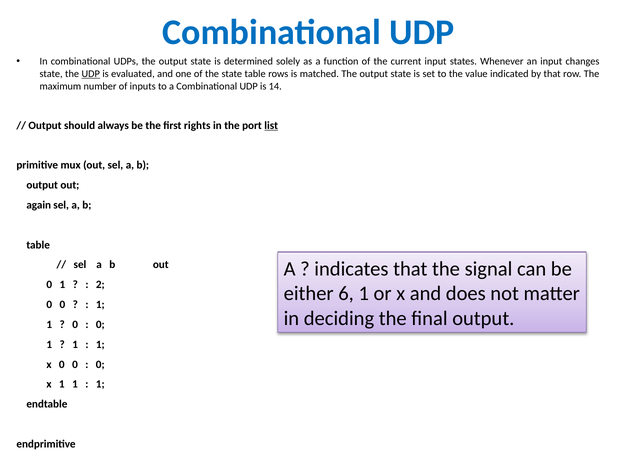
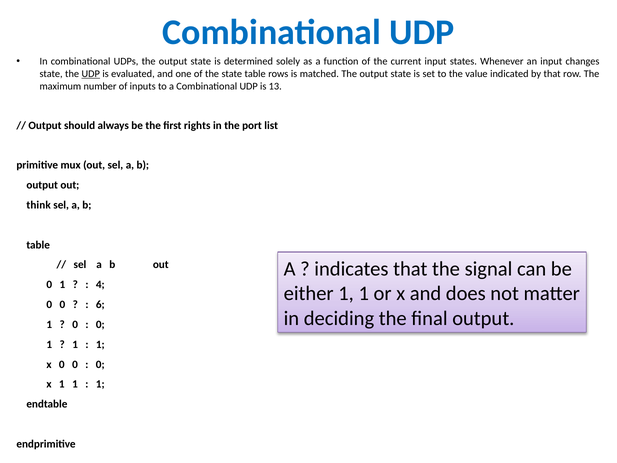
14: 14 -> 13 (275, 86)
list underline: present -> none (271, 125)
again: again -> think (39, 205)
2: 2 -> 4 (100, 285)
either 6: 6 -> 1 (346, 293)
1: 1 -> 6 (100, 304)
